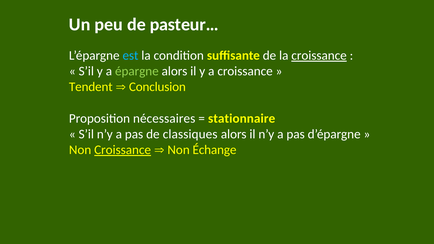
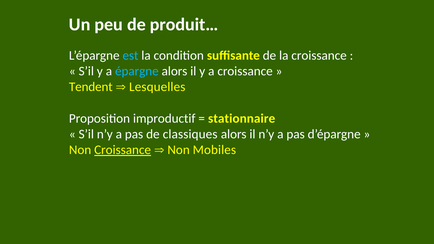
pasteur…: pasteur… -> produit… (184, 25)
croissance underline: present -> none (319, 56)
épargne colour: light green -> light blue (137, 71)
Conclusion: Conclusion -> Lesquelles (157, 87)
nécessaires: nécessaires -> improductif (164, 118)
Échange: Échange -> Mobiles (214, 150)
